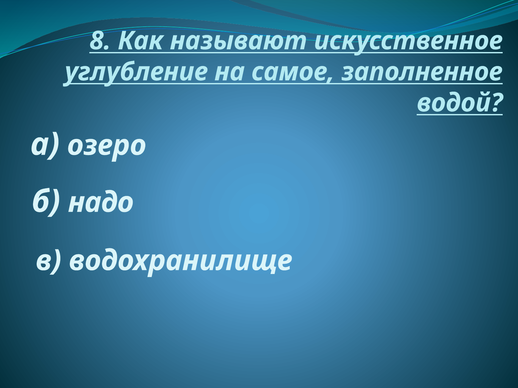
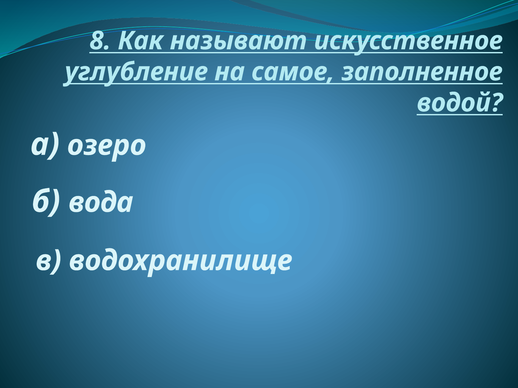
надо: надо -> вода (101, 203)
